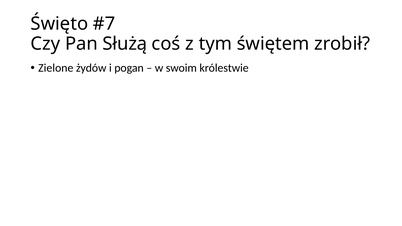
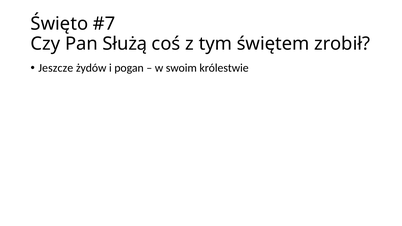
Zielone: Zielone -> Jeszcze (56, 68)
